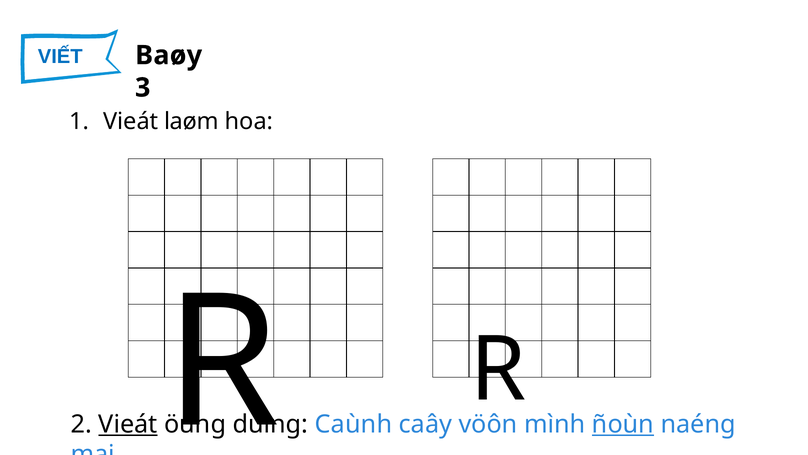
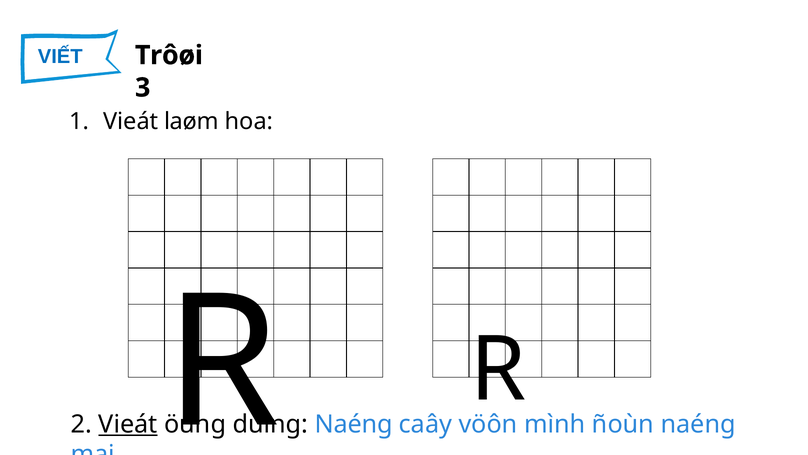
Baøy: Baøy -> Trôøi (169, 55)
Caùnh: Caùnh -> Naéng (354, 424)
ñoùn underline: present -> none (623, 424)
